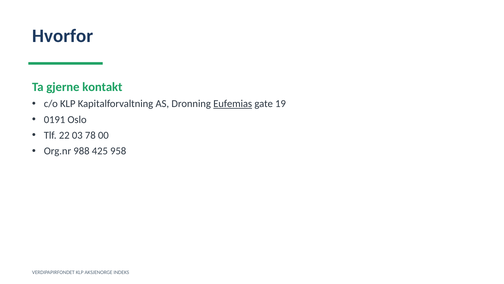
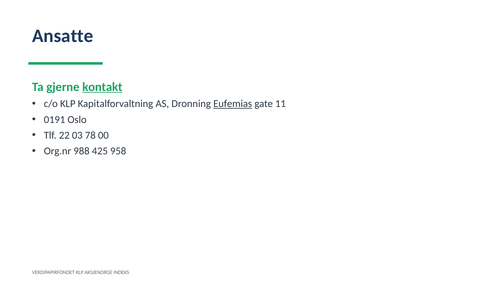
Hvorfor: Hvorfor -> Ansatte (63, 36)
kontakt underline: none -> present (102, 87)
19: 19 -> 11 (281, 104)
